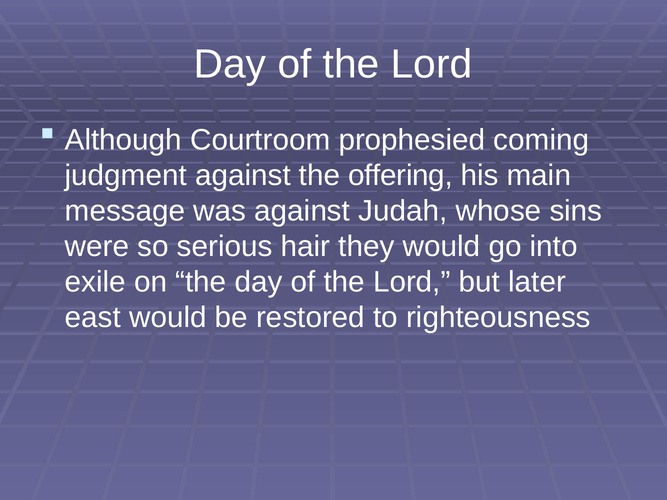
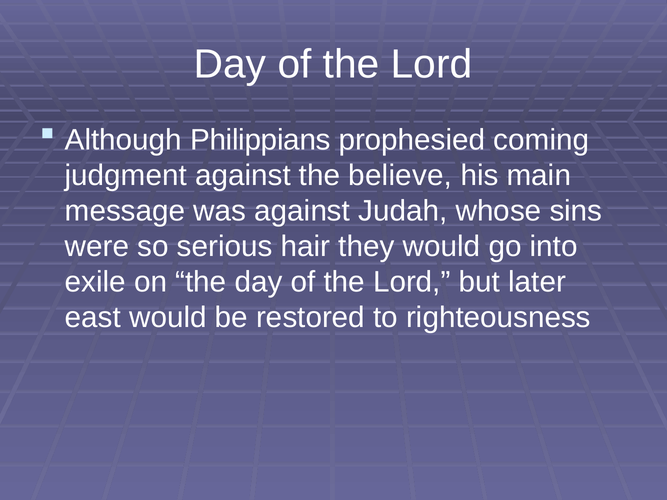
Courtroom: Courtroom -> Philippians (260, 140)
offering: offering -> believe (400, 175)
